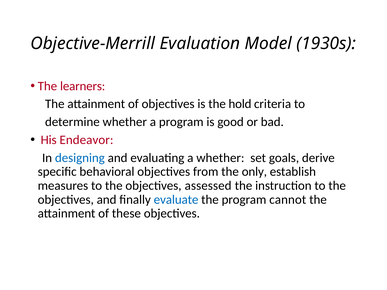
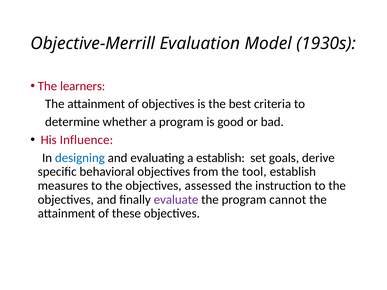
hold: hold -> best (240, 104)
Endeavor: Endeavor -> Influence (86, 140)
a whether: whether -> establish (220, 158)
only: only -> tool (254, 172)
evaluate colour: blue -> purple (176, 200)
